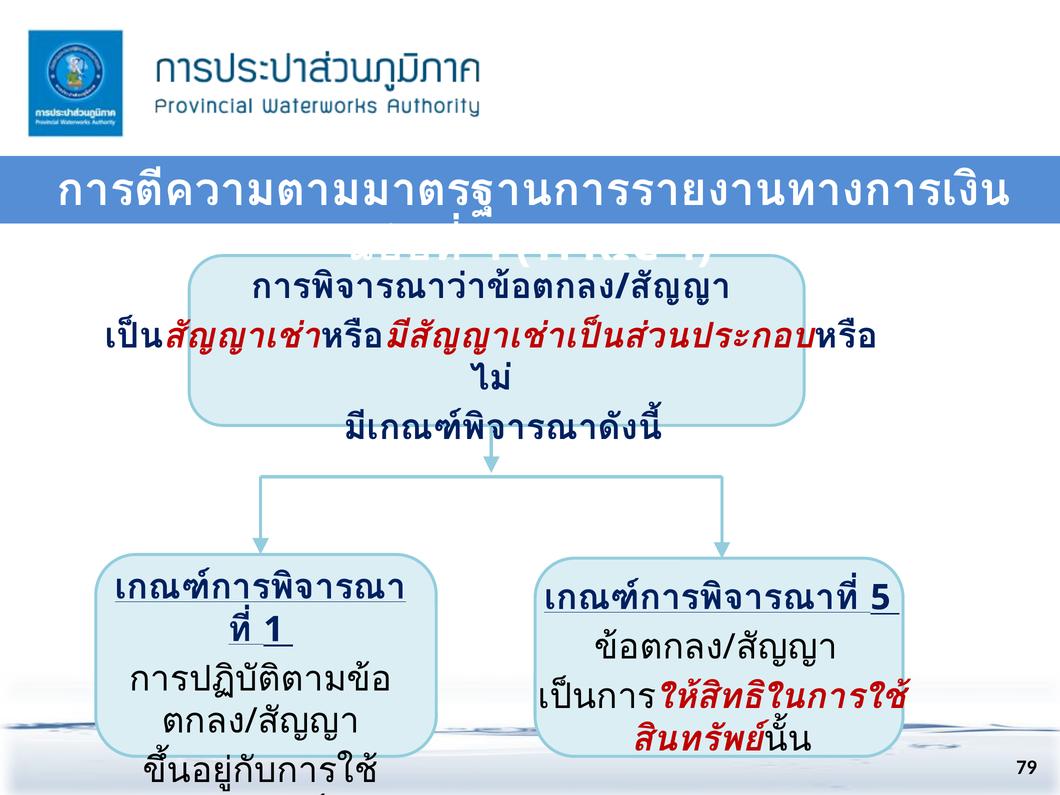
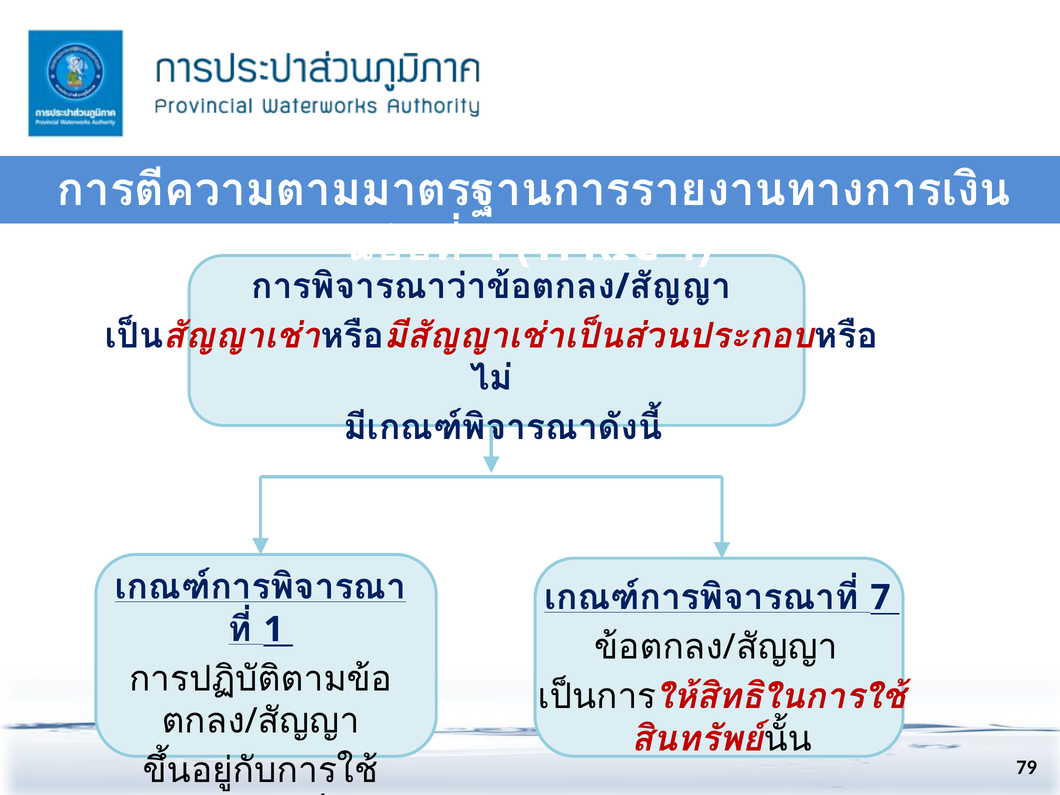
5: 5 -> 7 (881, 598)
